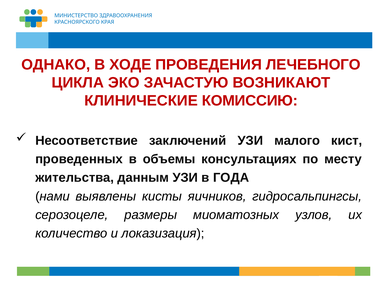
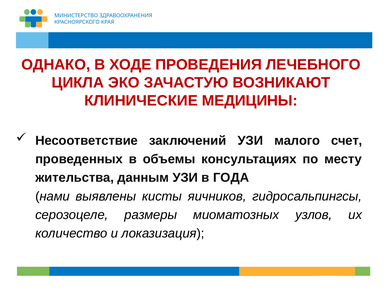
КОМИССИЮ: КОМИССИЮ -> МЕДИЦИНЫ (250, 101)
кист: кист -> счет (347, 141)
